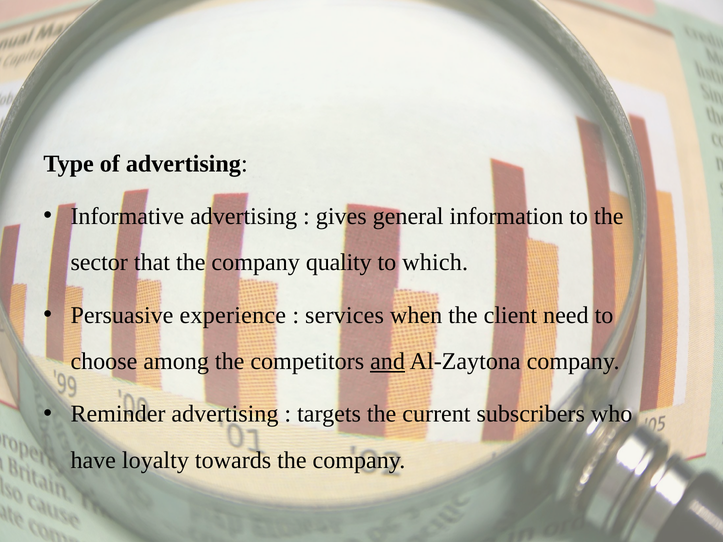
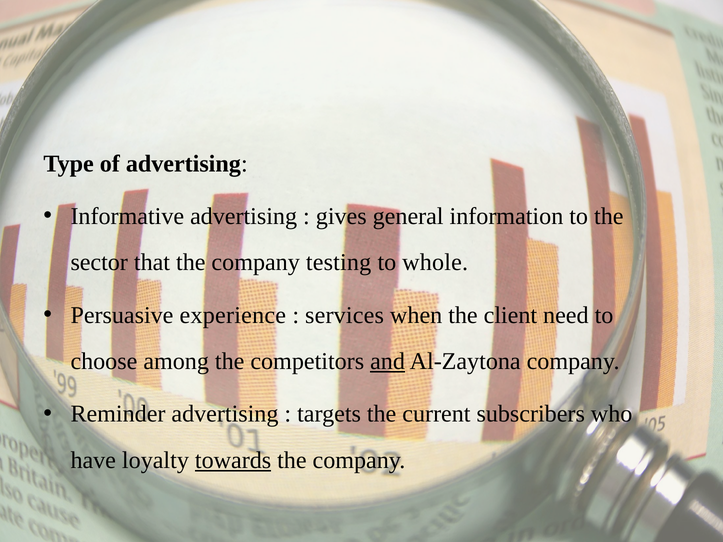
quality: quality -> testing (339, 263)
which: which -> whole (435, 263)
towards underline: none -> present (233, 460)
